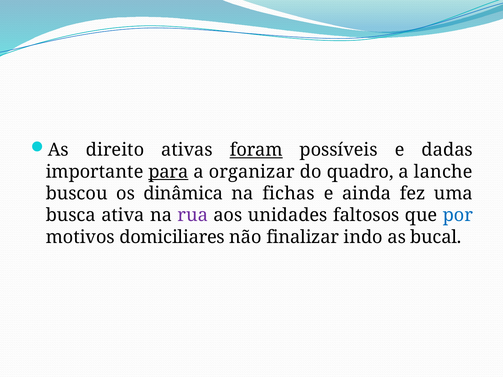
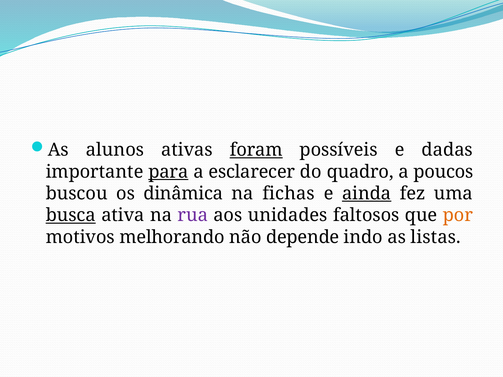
direito: direito -> alunos (115, 150)
organizar: organizar -> esclarecer (252, 172)
lanche: lanche -> poucos (443, 172)
ainda underline: none -> present (367, 194)
busca underline: none -> present (71, 215)
por colour: blue -> orange (458, 215)
domiciliares: domiciliares -> melhorando (172, 237)
finalizar: finalizar -> depende (303, 237)
bucal: bucal -> listas (436, 237)
